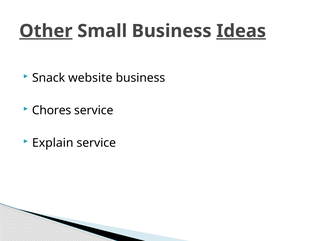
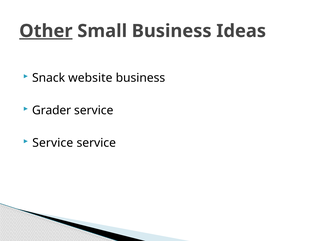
Ideas underline: present -> none (241, 31)
Chores: Chores -> Grader (52, 110)
Explain: Explain -> Service (53, 143)
